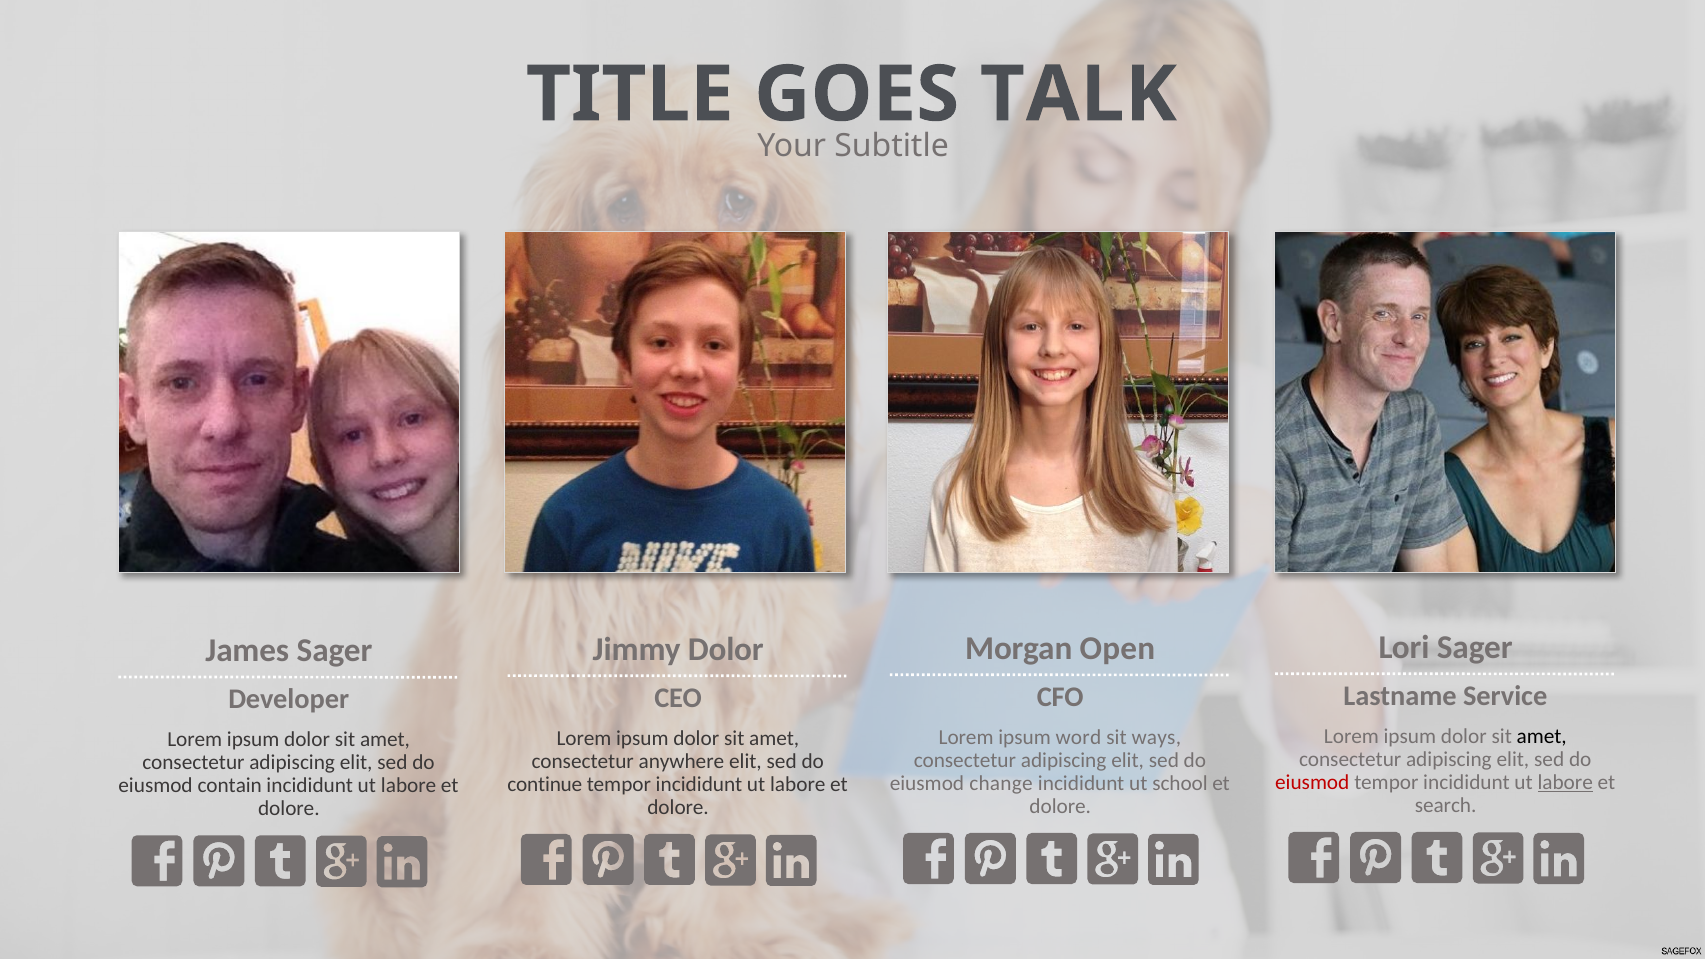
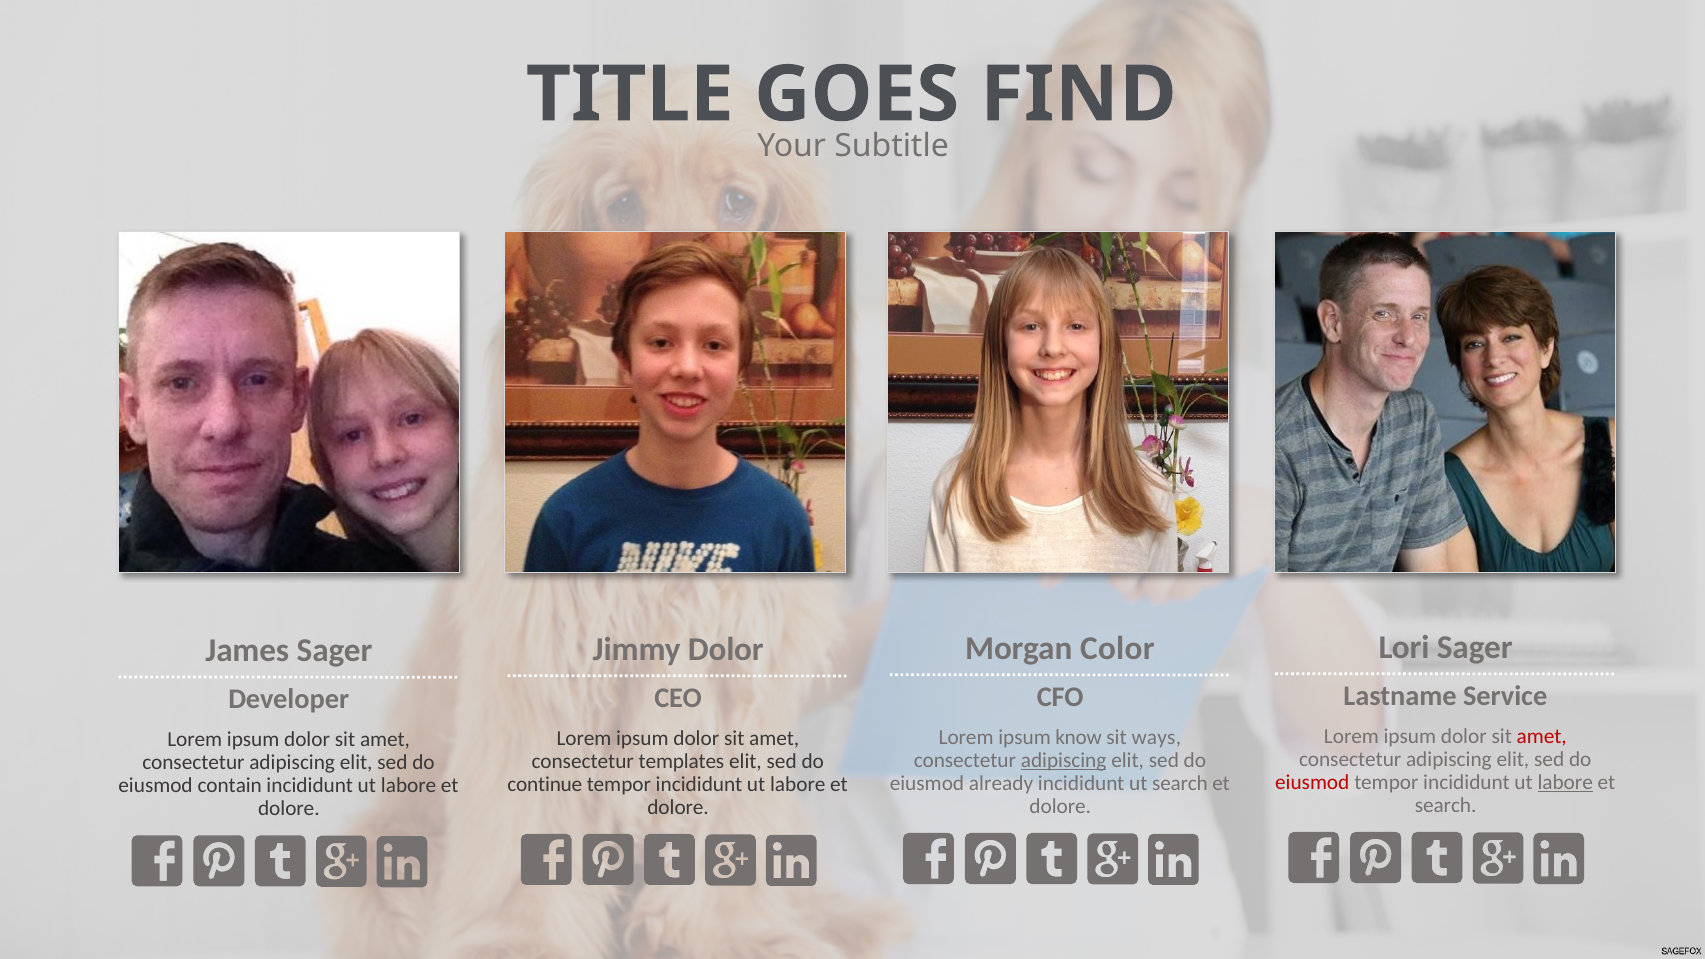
TALK: TALK -> FIND (1078, 95)
Open: Open -> Color (1117, 648)
amet colour: black -> red (1542, 736)
word: word -> know (1079, 737)
adipiscing underline: none -> present (1064, 760)
anywhere: anywhere -> templates (681, 761)
change: change -> already (1001, 783)
ut school: school -> search (1180, 783)
